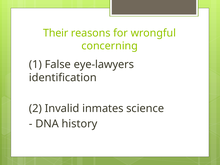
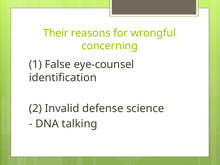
eye-lawyers: eye-lawyers -> eye-counsel (104, 64)
inmates: inmates -> defense (103, 108)
history: history -> talking (79, 124)
